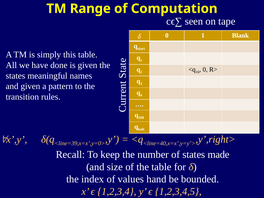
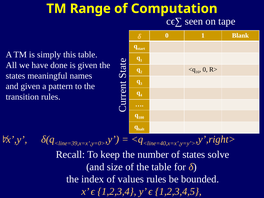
made: made -> solve (219, 155)
values hand: hand -> rules (156, 179)
